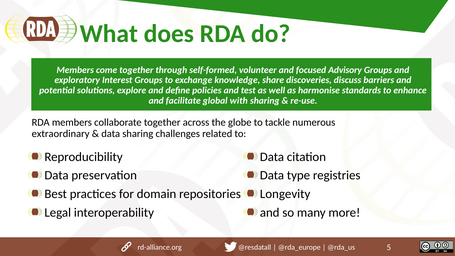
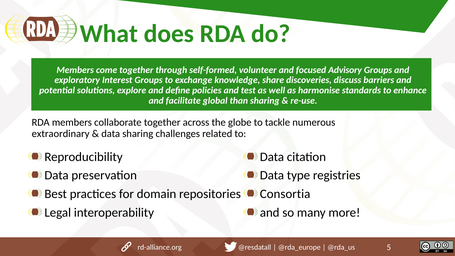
with: with -> than (239, 101)
Longevity: Longevity -> Consortia (285, 194)
